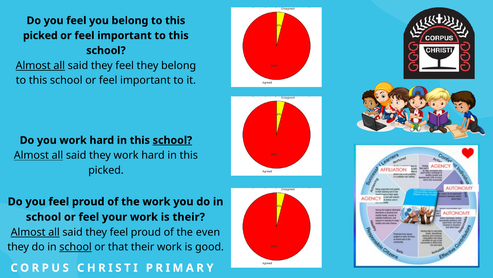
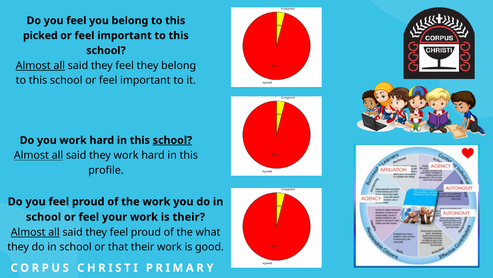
picked: picked -> profile (106, 170)
even: even -> what (208, 232)
school underline: present -> none (76, 246)
